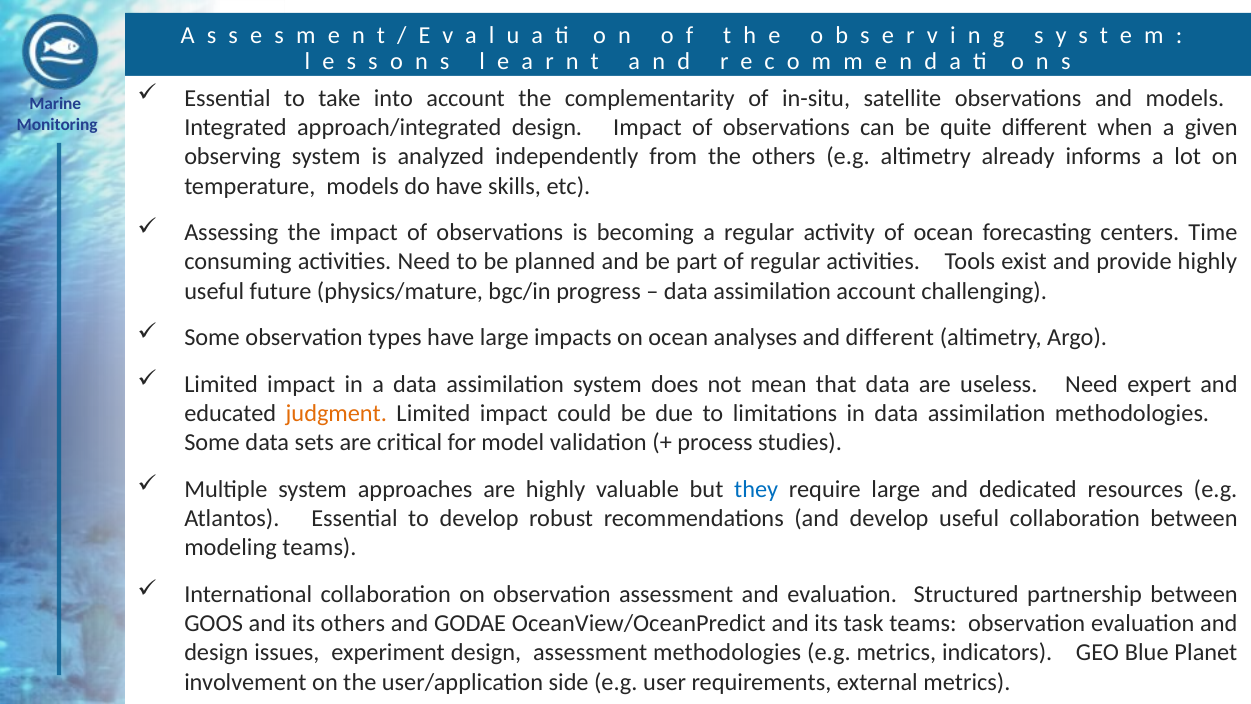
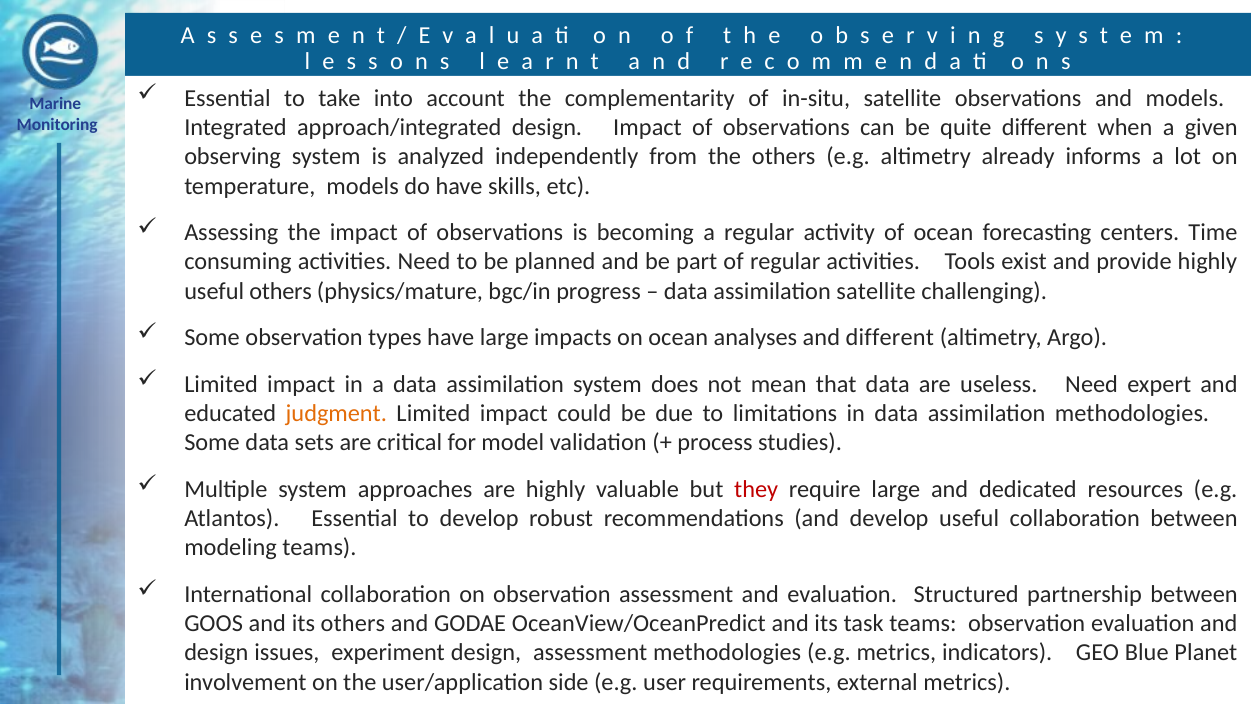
useful future: future -> others (281, 291)
assimilation account: account -> satellite (876, 291)
they colour: blue -> red (756, 489)
